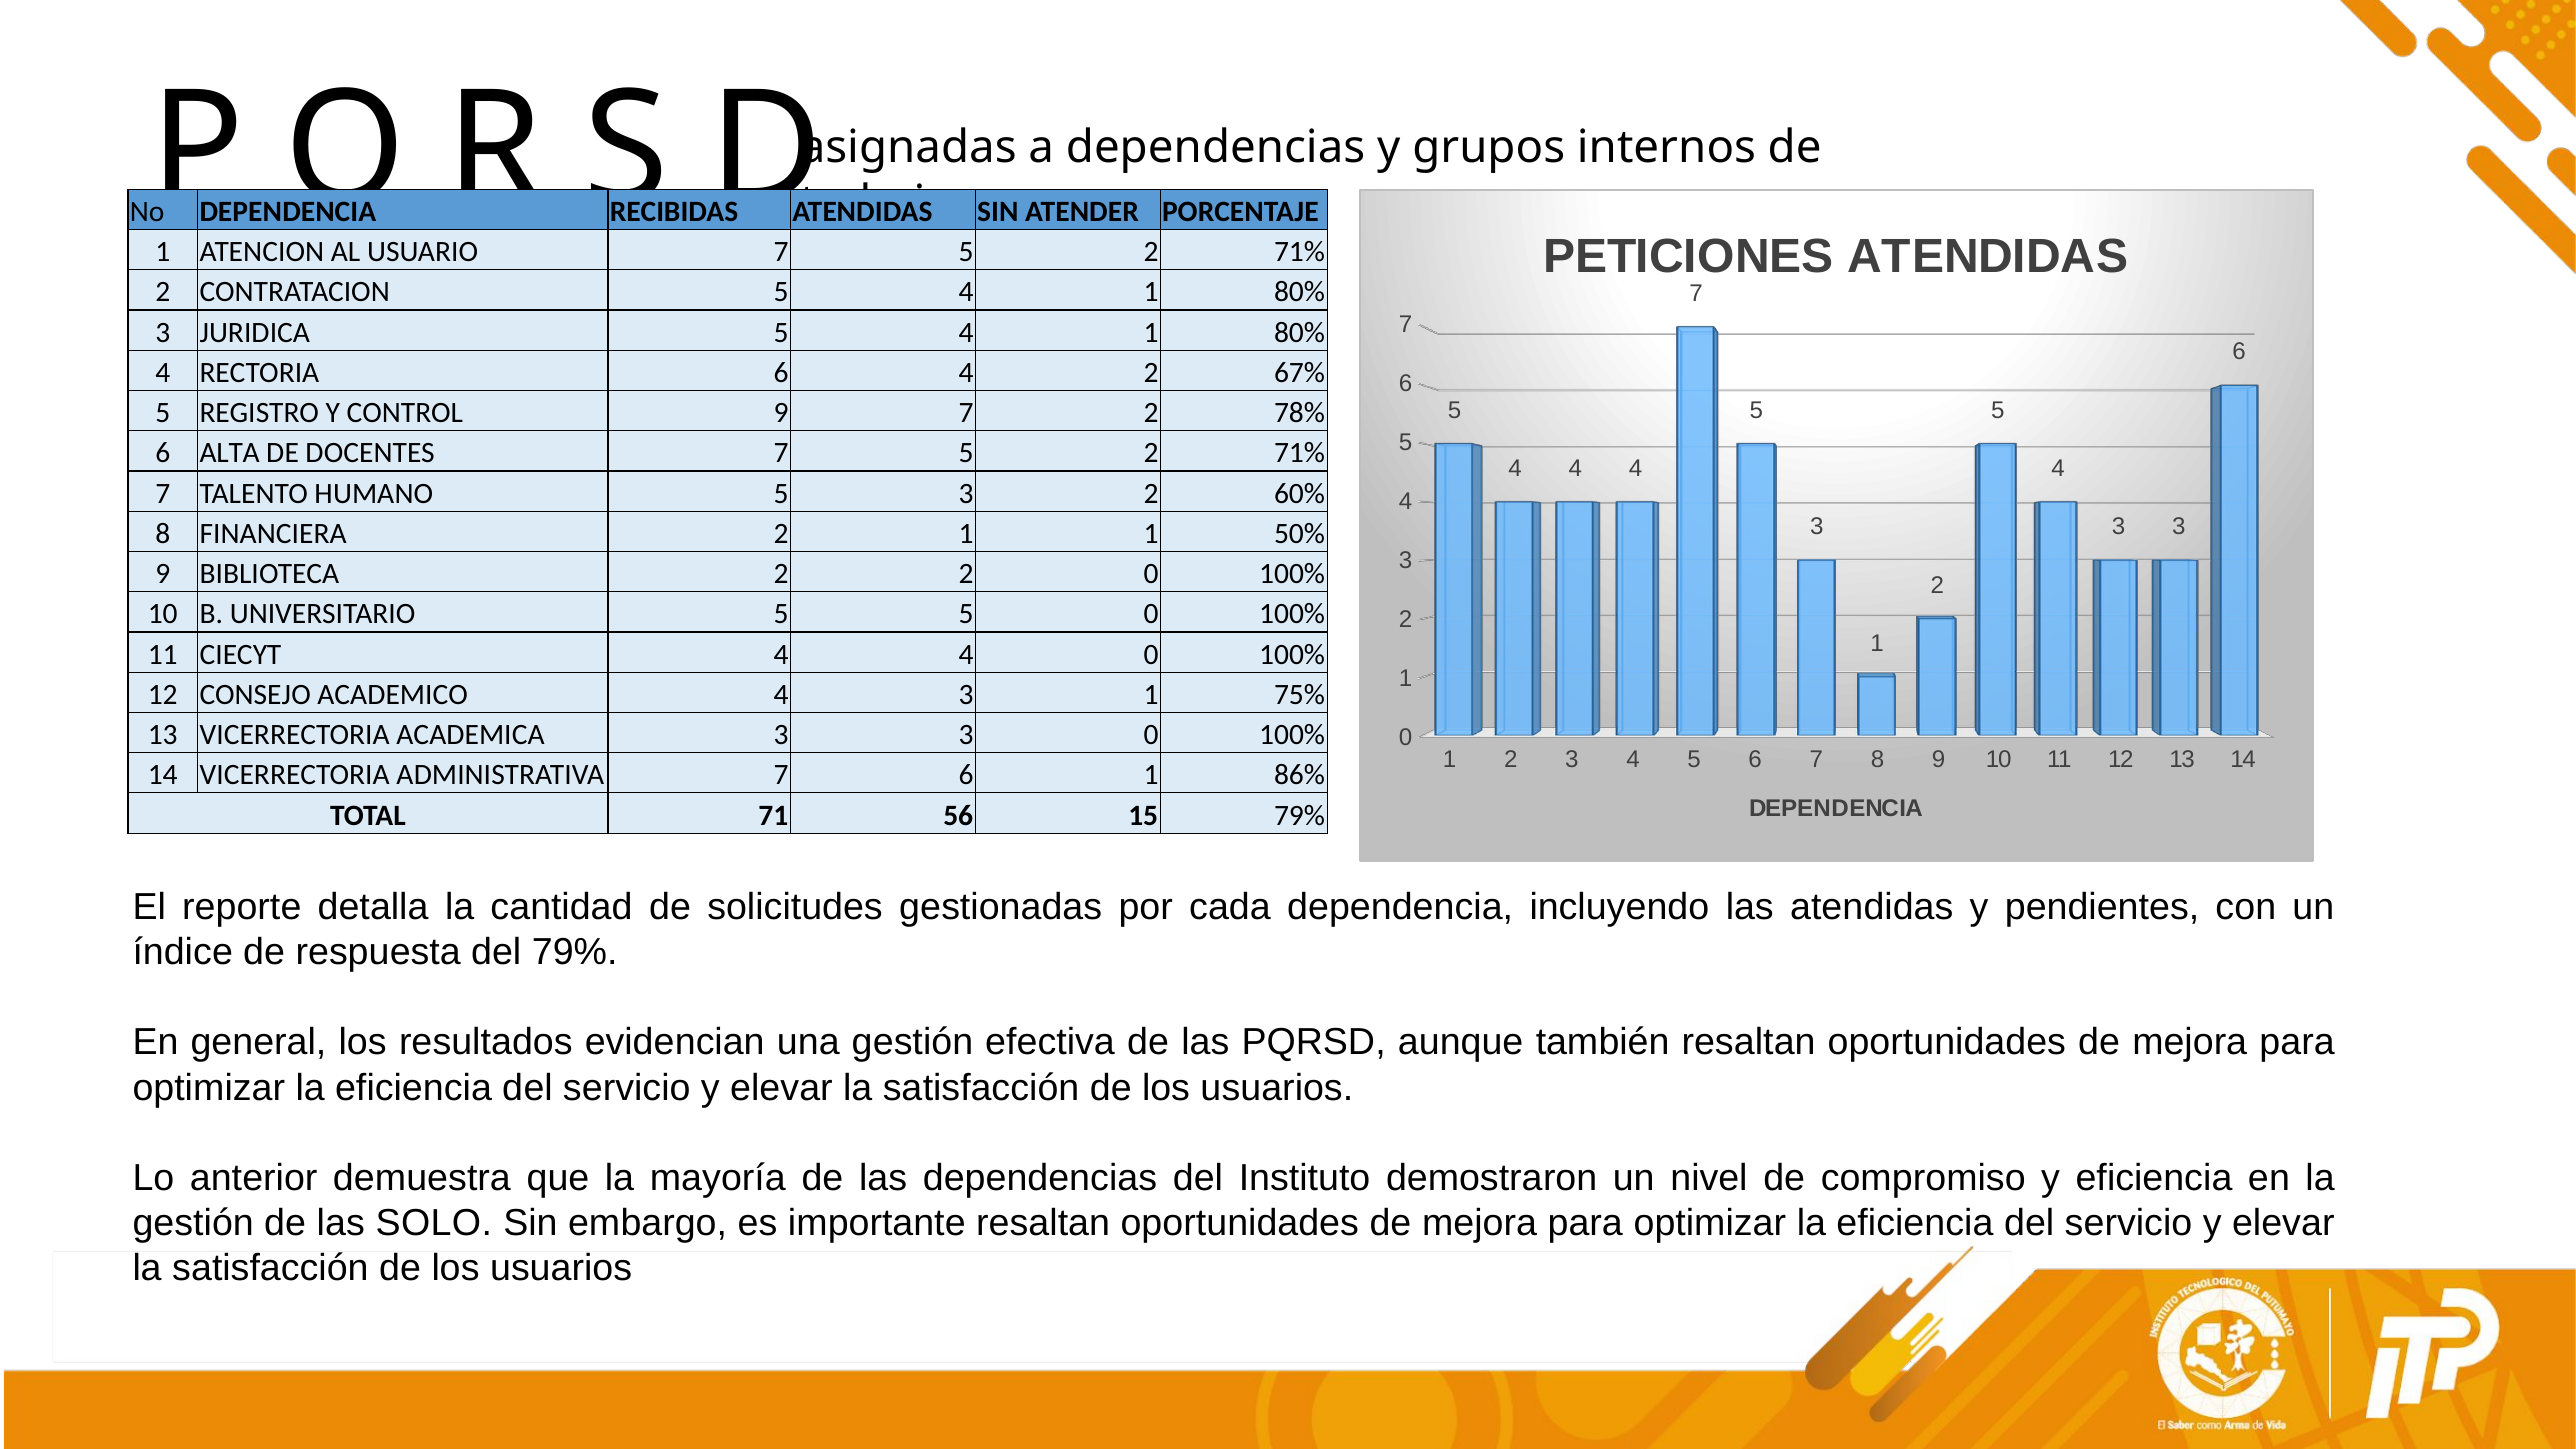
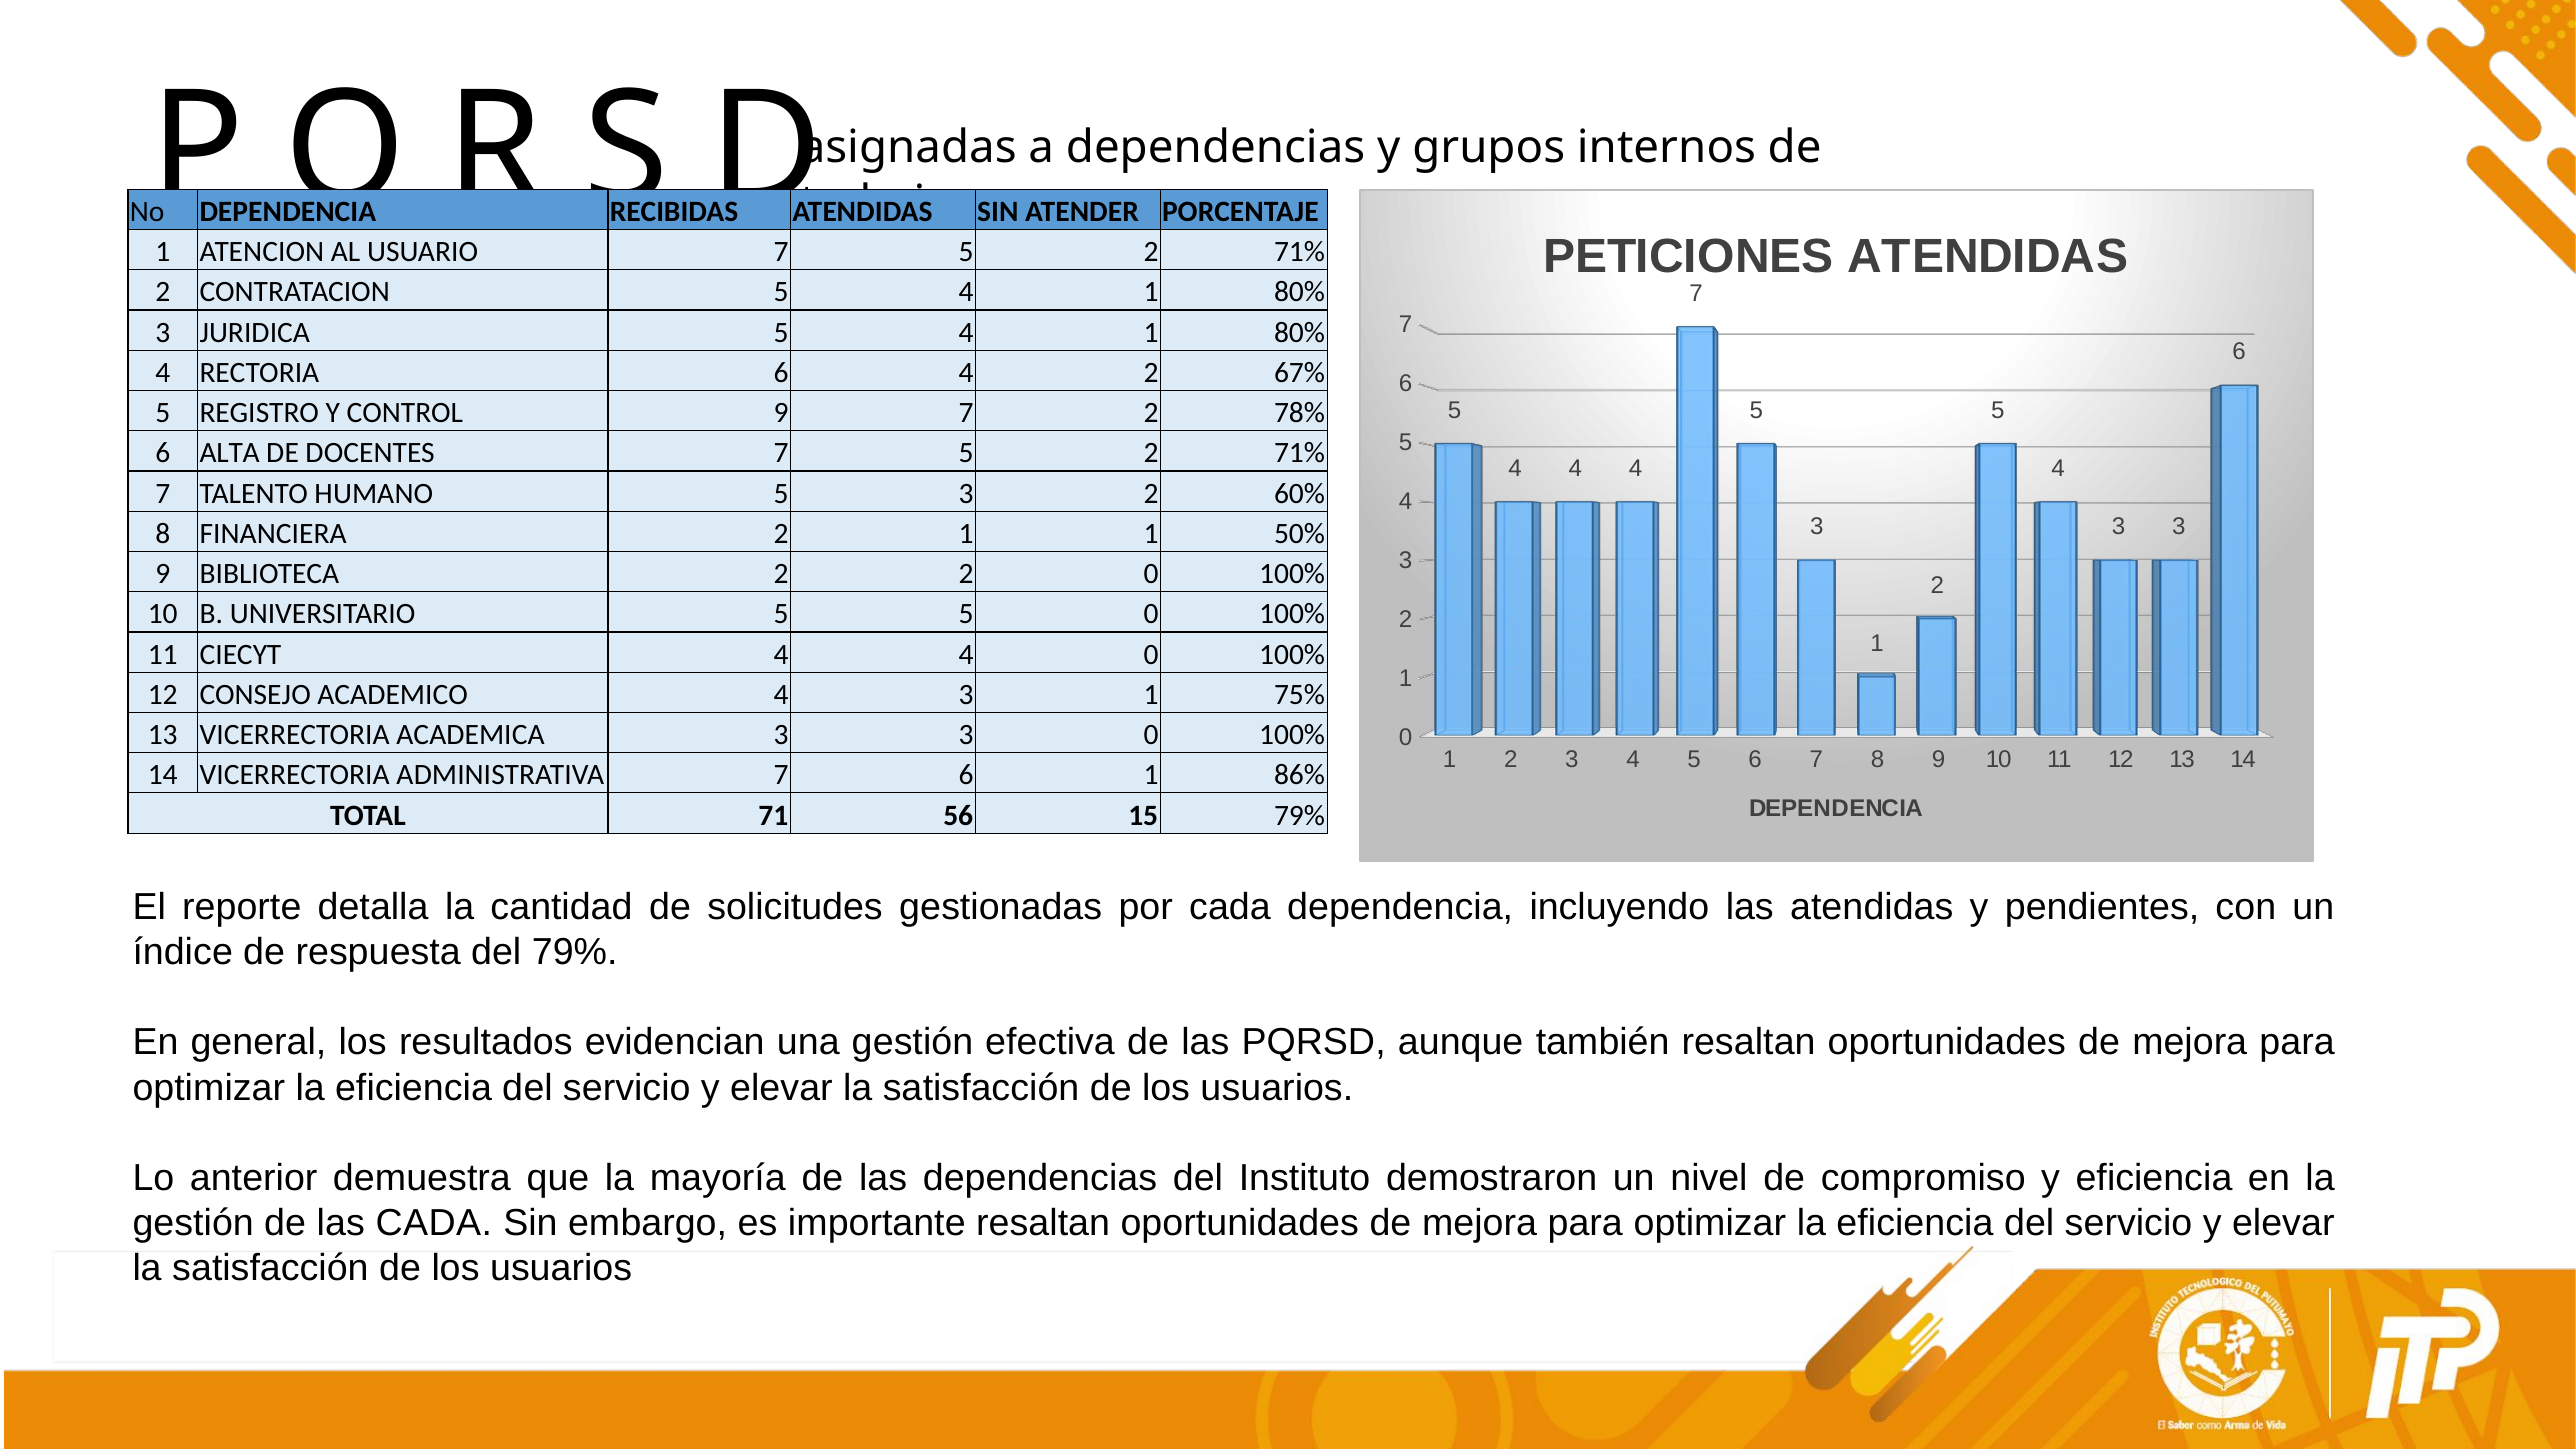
las SOLO: SOLO -> CADA (434, 1223)
